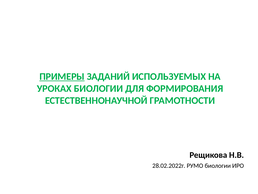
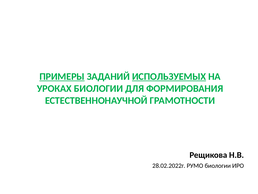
ИСПОЛЬЗУЕМЫХ underline: none -> present (169, 76)
